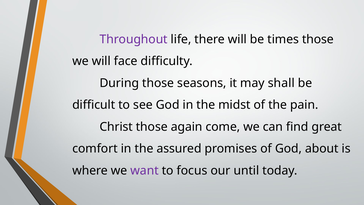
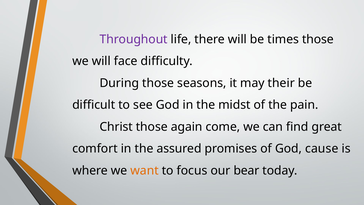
shall: shall -> their (281, 83)
about: about -> cause (322, 149)
want colour: purple -> orange (145, 170)
until: until -> bear (246, 170)
